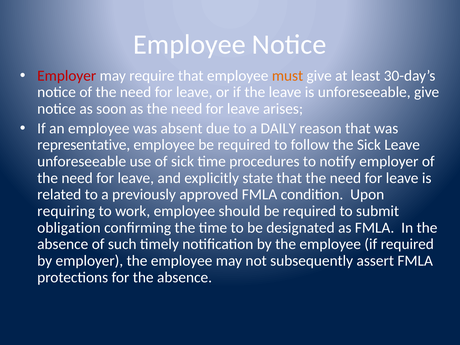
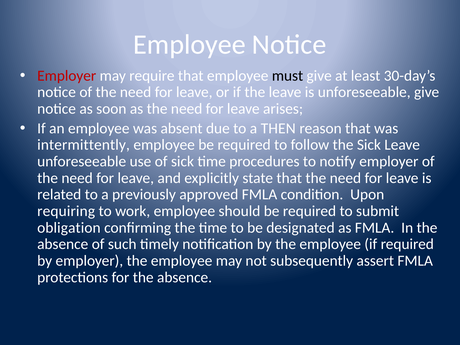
must colour: orange -> black (287, 76)
DAILY: DAILY -> THEN (278, 128)
representative: representative -> intermittently (84, 145)
